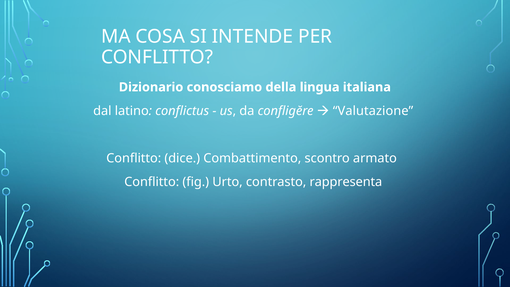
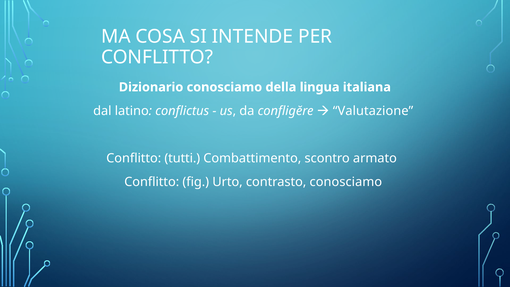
dice: dice -> tutti (182, 158)
contrasto rappresenta: rappresenta -> conosciamo (346, 182)
